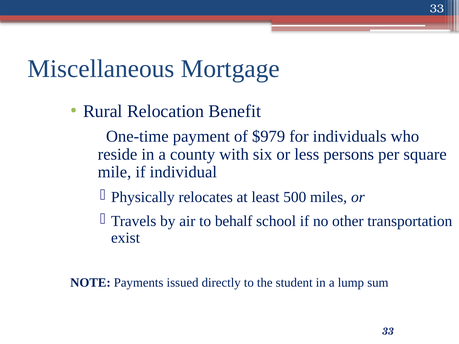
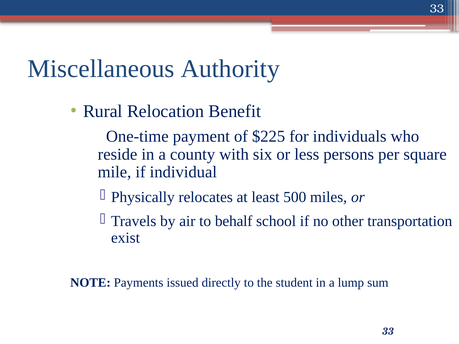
Mortgage: Mortgage -> Authority (230, 69)
$979: $979 -> $225 (269, 136)
